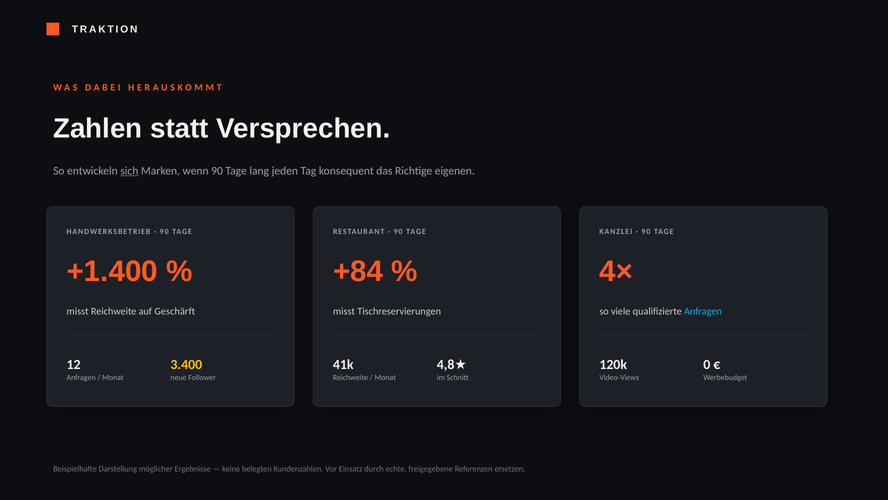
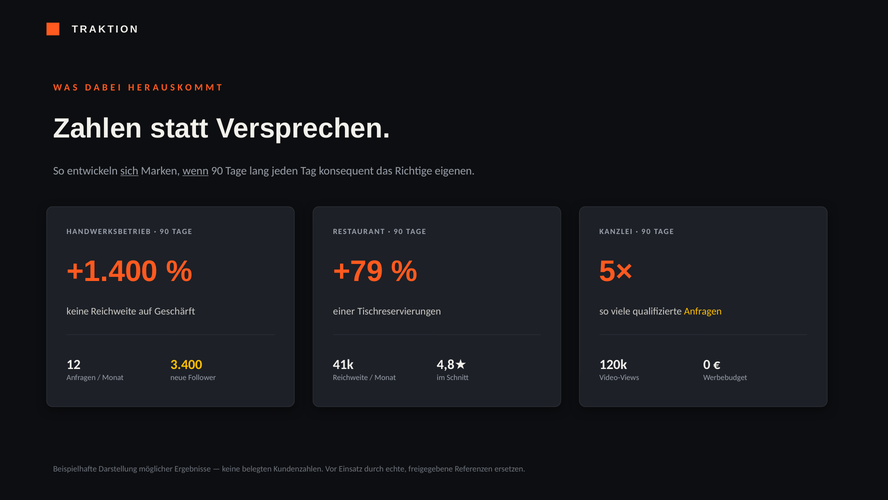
wenn underline: none -> present (196, 171)
+84: +84 -> +79 (358, 271)
4×: 4× -> 5× (616, 271)
misst: misst -> keine (78, 311)
misst: misst -> einer (344, 311)
Anfragen colour: light blue -> yellow (703, 311)
